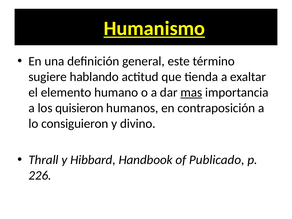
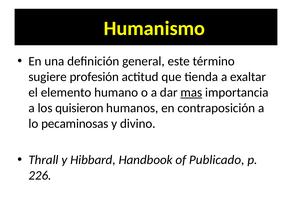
Humanismo underline: present -> none (154, 28)
hablando: hablando -> profesión (94, 77)
consiguieron: consiguieron -> pecaminosas (75, 124)
